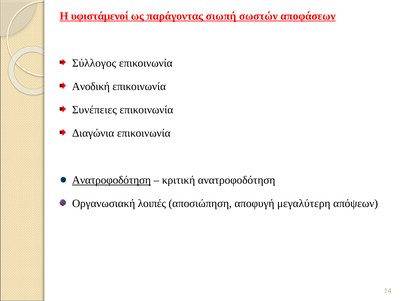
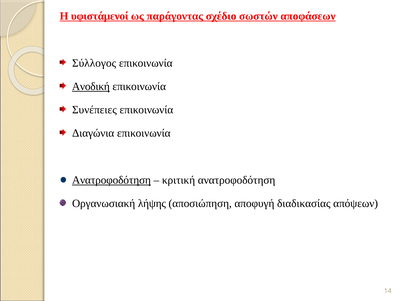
σιωπή: σιωπή -> σχέδιο (221, 16)
Ανοδική underline: none -> present (91, 86)
λοιπές: λοιπές -> λήψης (152, 203)
μεγαλύτερη: μεγαλύτερη -> διαδικασίας (304, 203)
